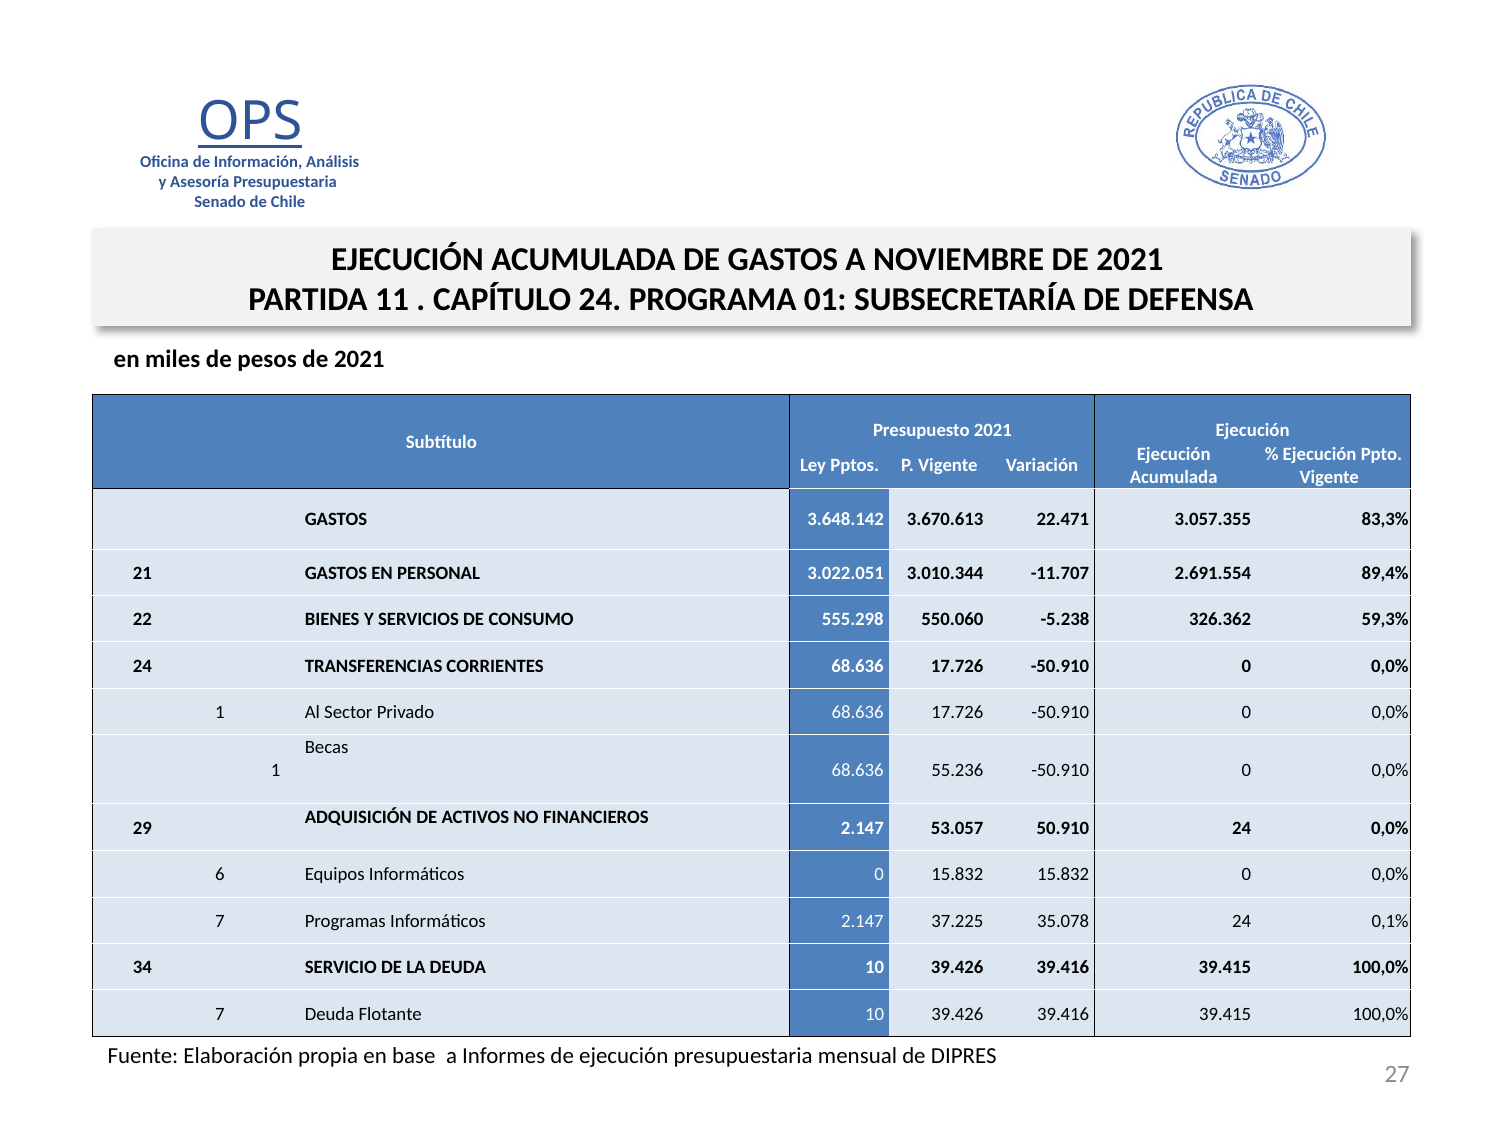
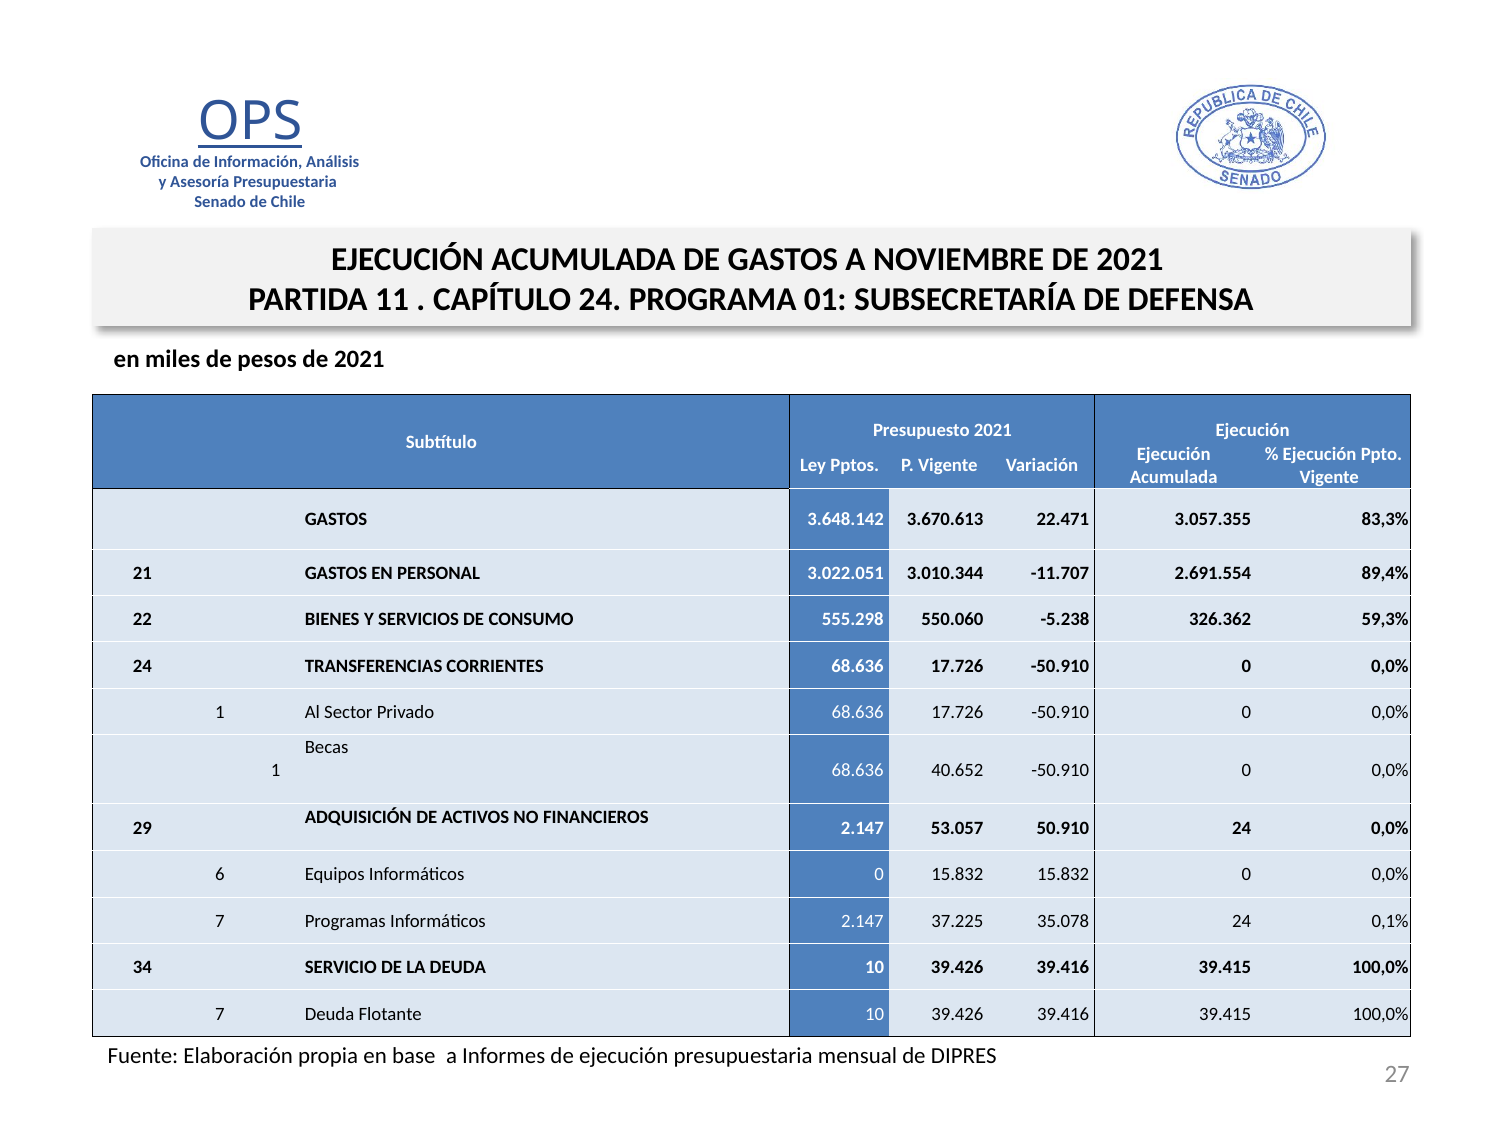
55.236: 55.236 -> 40.652 (957, 770)
